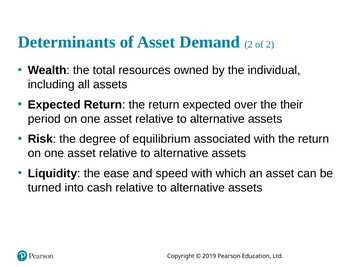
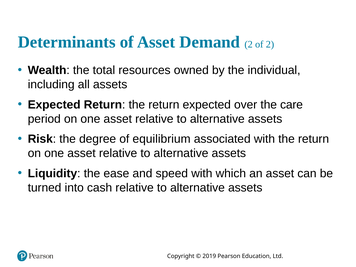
their: their -> care (292, 105)
